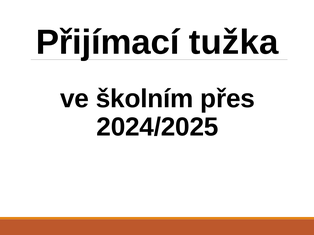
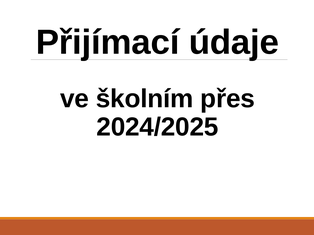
tužka: tužka -> údaje (234, 43)
